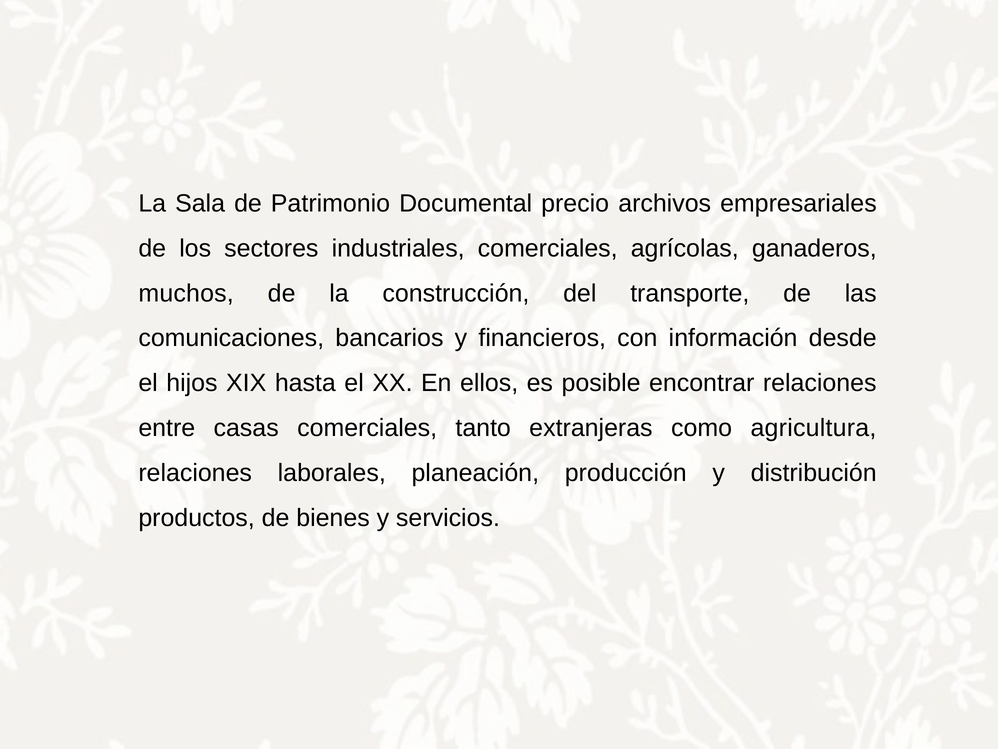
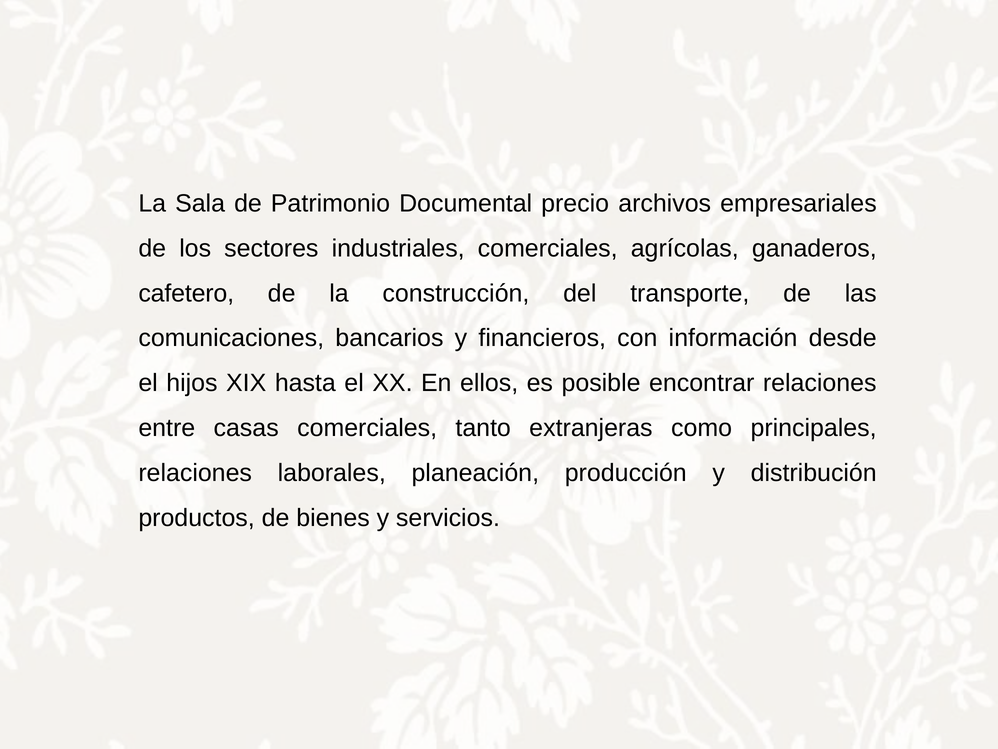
muchos: muchos -> cafetero (186, 293)
agricultura: agricultura -> principales (814, 428)
